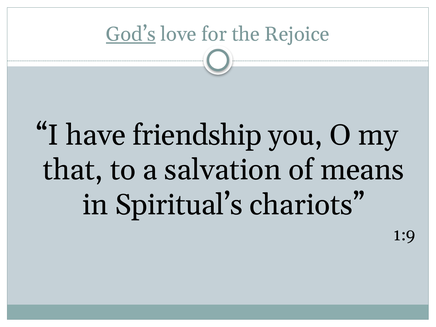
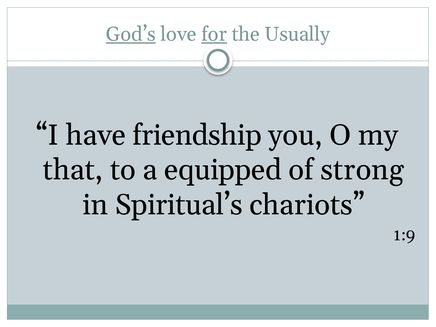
for underline: none -> present (214, 34)
Rejoice: Rejoice -> Usually (297, 34)
salvation: salvation -> equipped (223, 170)
means: means -> strong (362, 170)
